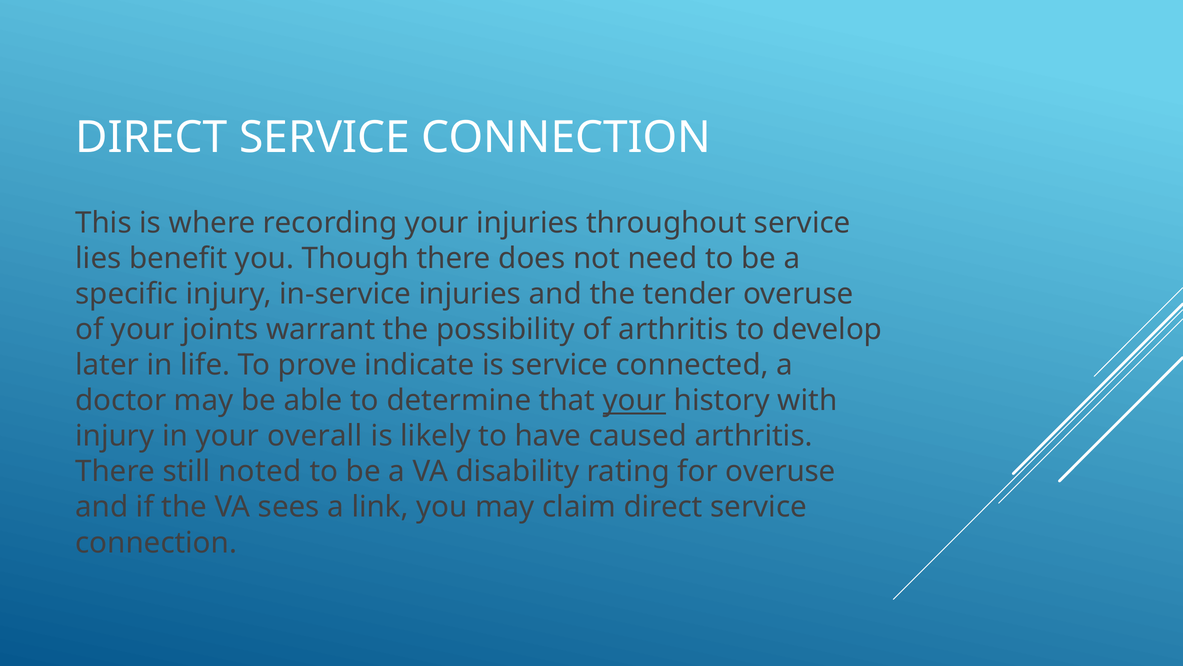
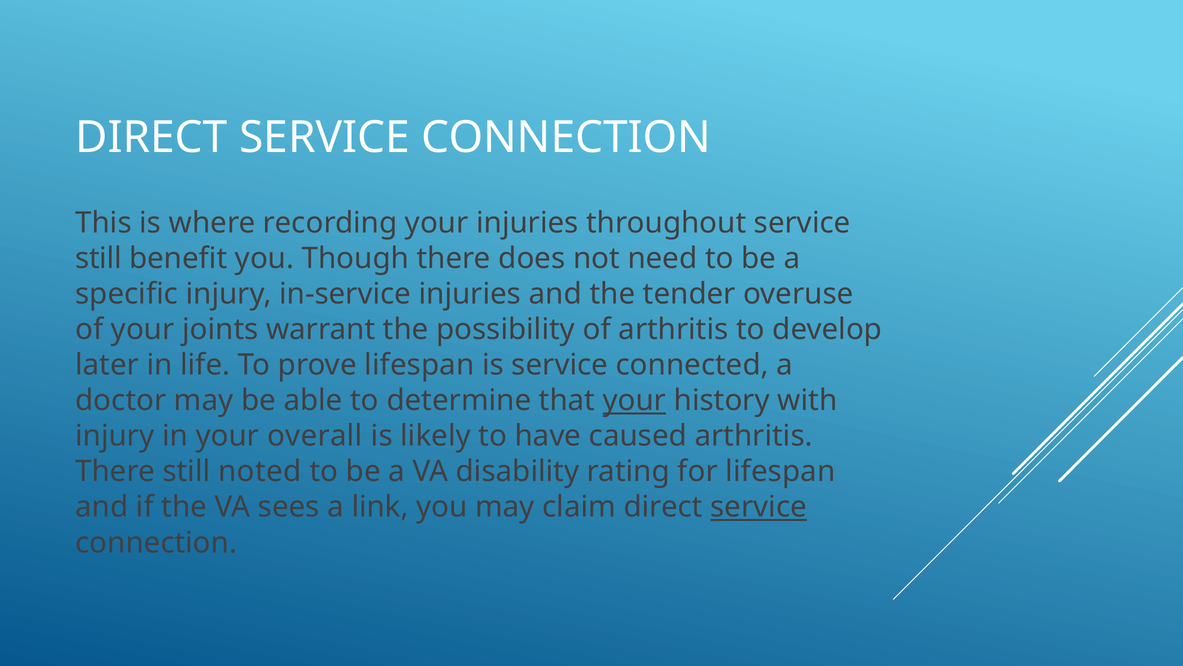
lies: lies -> still (98, 258)
prove indicate: indicate -> lifespan (419, 365)
for overuse: overuse -> lifespan (780, 471)
service underline: none -> present (759, 507)
